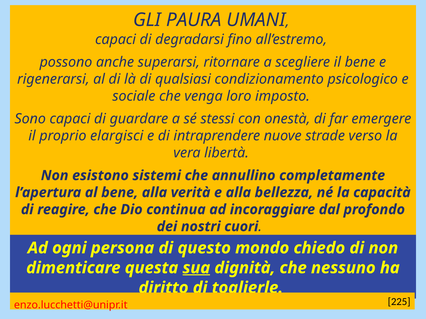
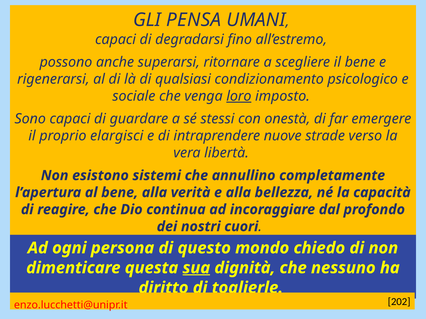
PAURA: PAURA -> PENSA (194, 20)
loro underline: none -> present (239, 96)
225: 225 -> 202 (399, 302)
